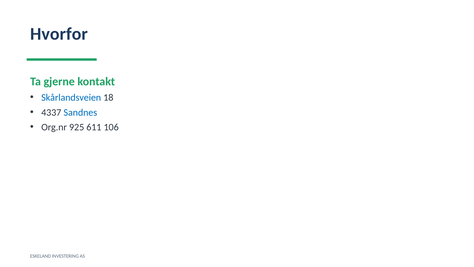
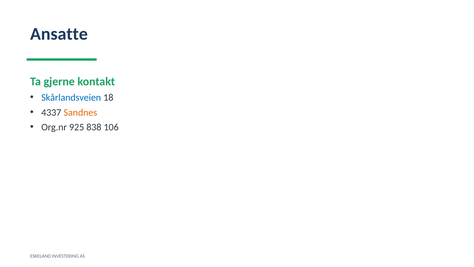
Hvorfor: Hvorfor -> Ansatte (59, 34)
Sandnes colour: blue -> orange (80, 112)
611: 611 -> 838 (94, 127)
